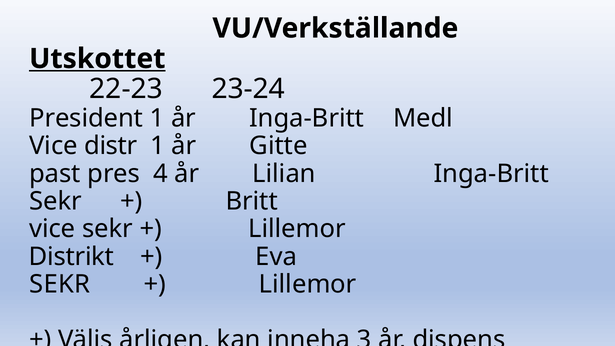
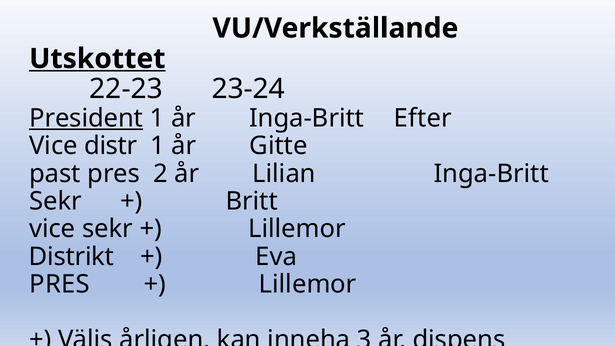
President underline: none -> present (86, 118)
Medl: Medl -> Efter (423, 118)
4: 4 -> 2 (160, 174)
SEKR: SEKR -> PRES (60, 284)
